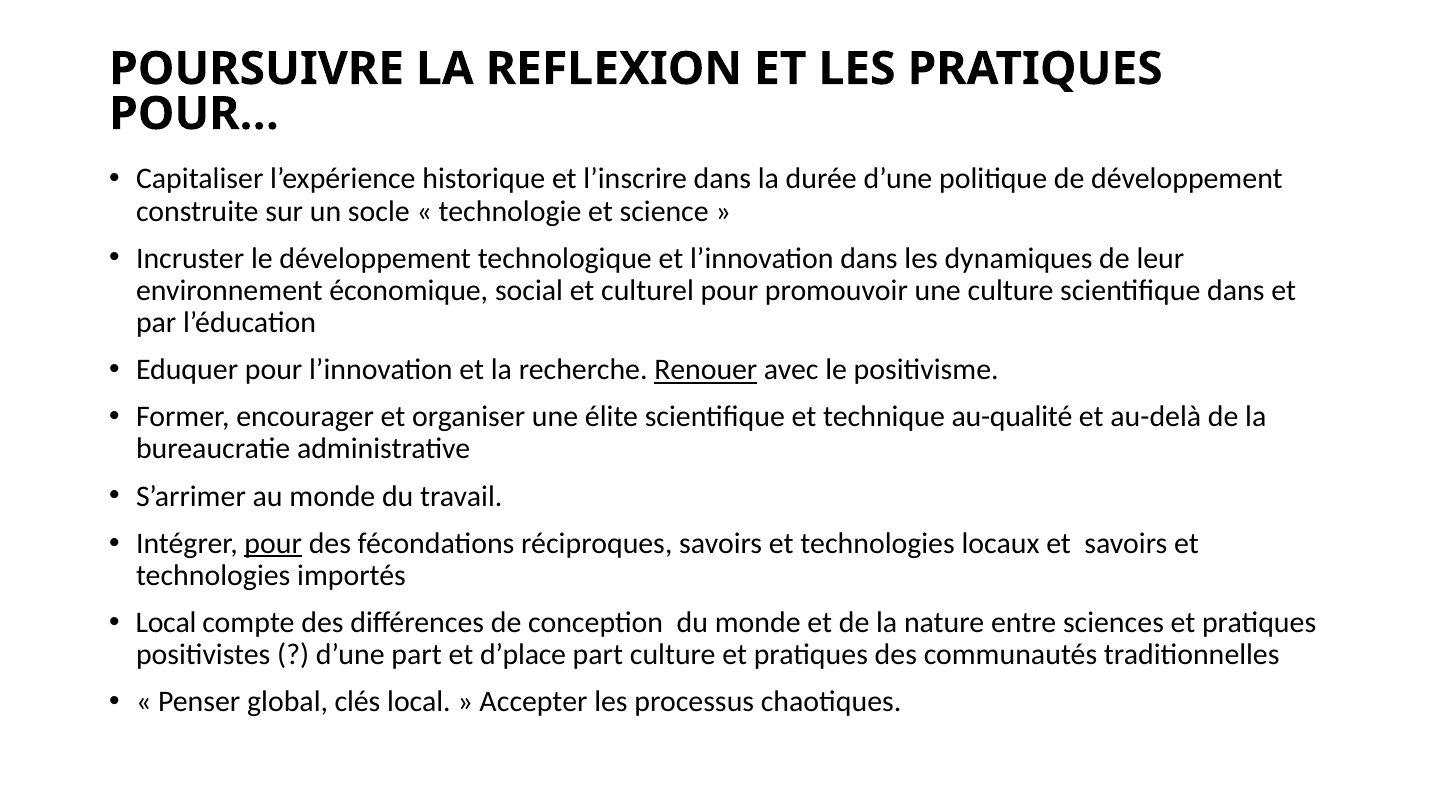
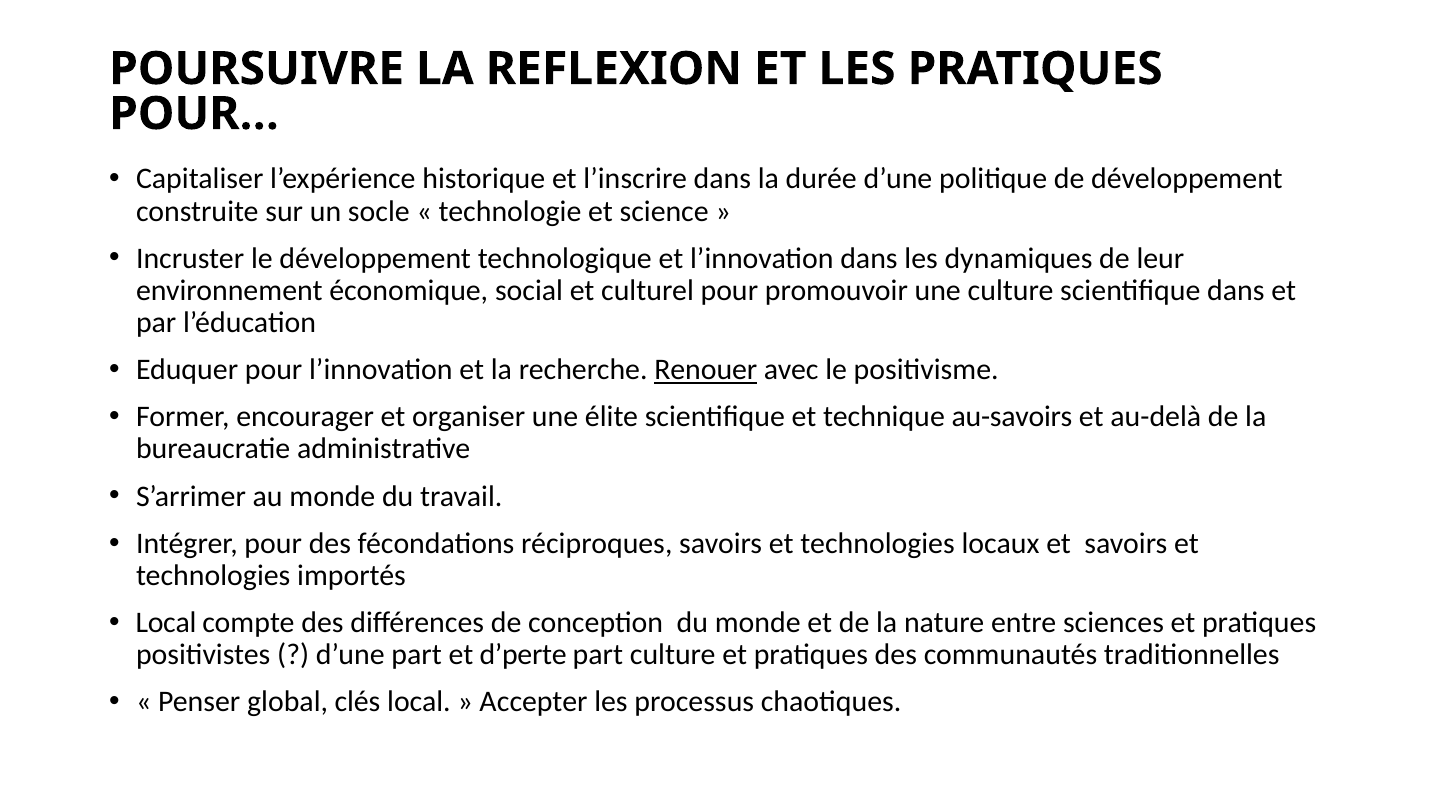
au-qualité: au-qualité -> au-savoirs (1012, 417)
pour underline: present -> none (273, 544)
d’place: d’place -> d’perte (523, 655)
